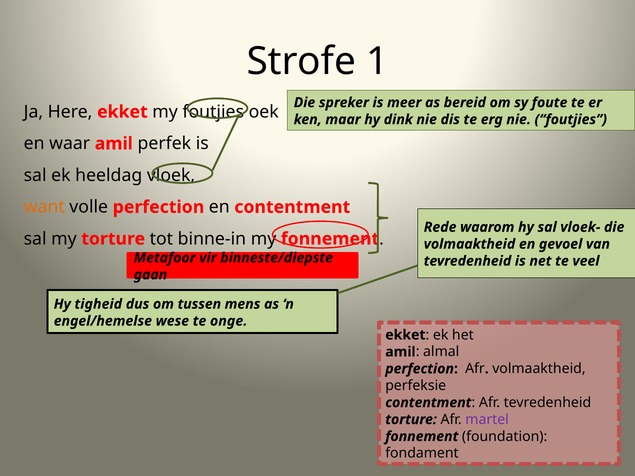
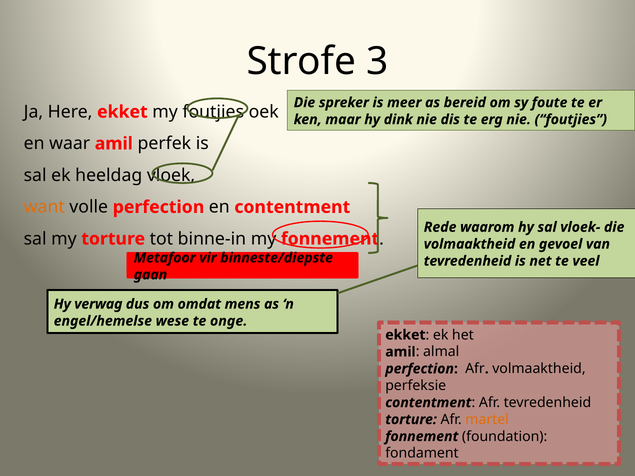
1: 1 -> 3 (377, 61)
tigheid: tigheid -> verwag (98, 304)
tussen: tussen -> omdat (199, 304)
martel colour: purple -> orange (487, 420)
